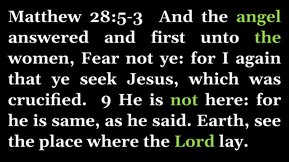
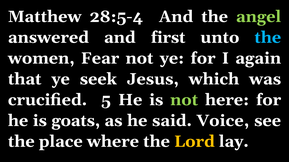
28:5-3: 28:5-3 -> 28:5-4 (116, 17)
the colour: light green -> light blue (268, 38)
9: 9 -> 5 (106, 100)
same: same -> goats (76, 121)
Earth: Earth -> Voice (223, 121)
Lord colour: light green -> yellow (194, 142)
